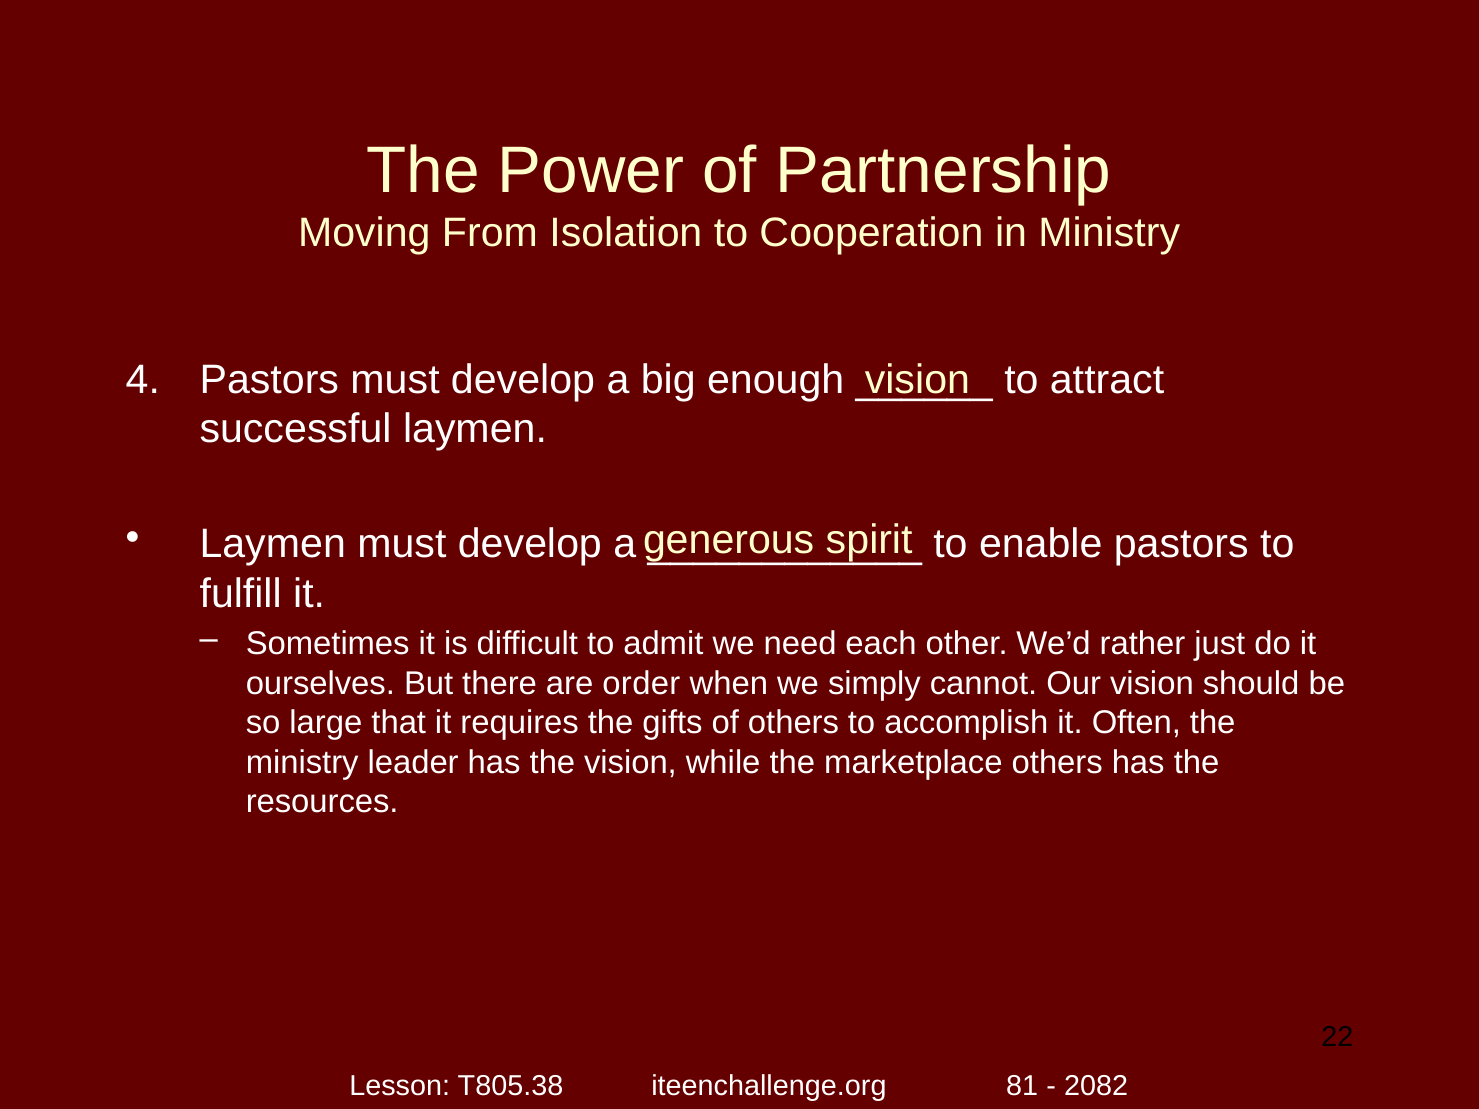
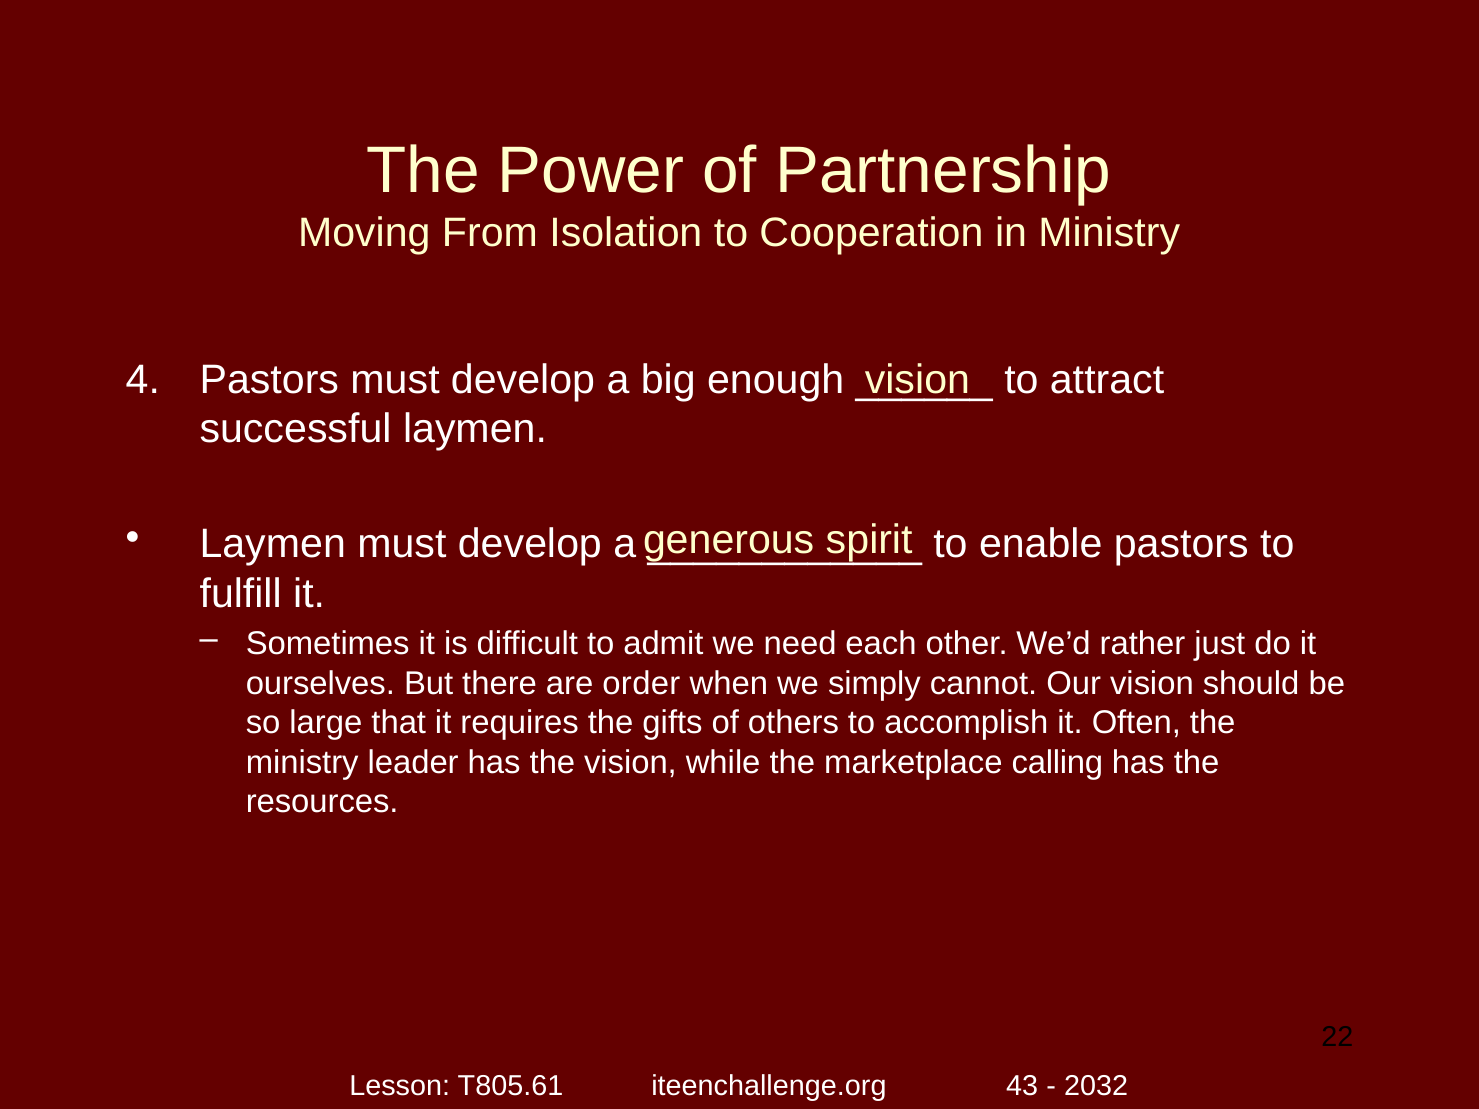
marketplace others: others -> calling (1057, 762)
T805.38: T805.38 -> T805.61 (511, 1087)
81: 81 -> 43 (1022, 1087)
2082: 2082 -> 2032 (1096, 1087)
